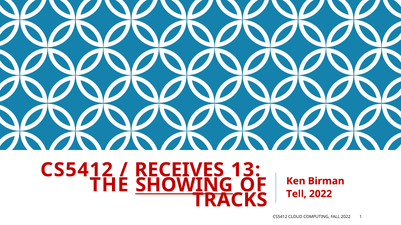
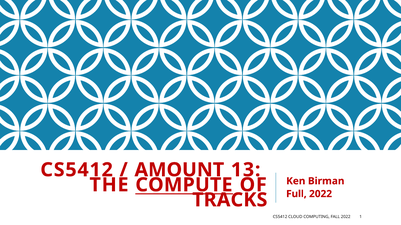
RECEIVES: RECEIVES -> AMOUNT (179, 170)
SHOWING: SHOWING -> COMPUTE (184, 185)
Tell: Tell -> Full (296, 194)
